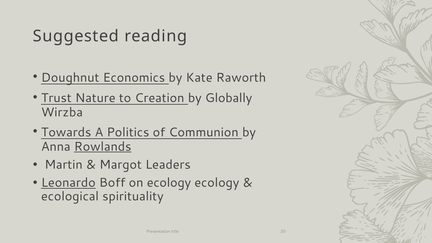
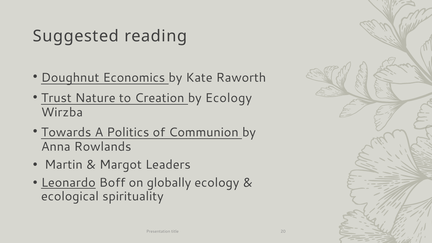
by Globally: Globally -> Ecology (229, 98)
Rowlands underline: present -> none (103, 147)
on ecology: ecology -> globally (169, 183)
